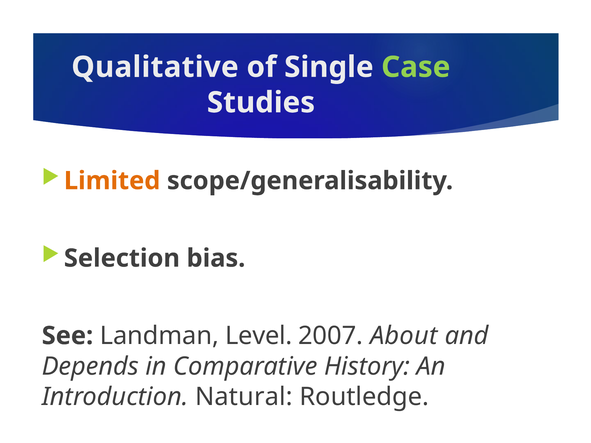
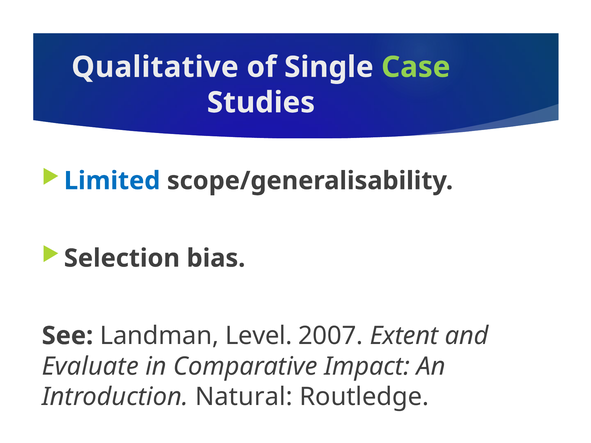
Limited colour: orange -> blue (112, 181)
About: About -> Extent (404, 336)
Depends: Depends -> Evaluate (90, 366)
History: History -> Impact (367, 366)
